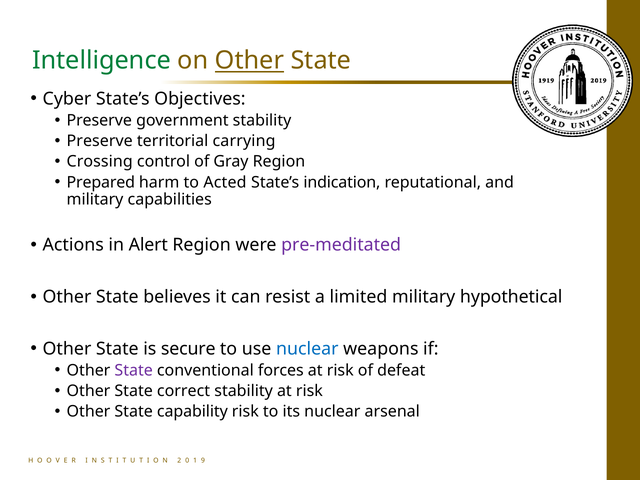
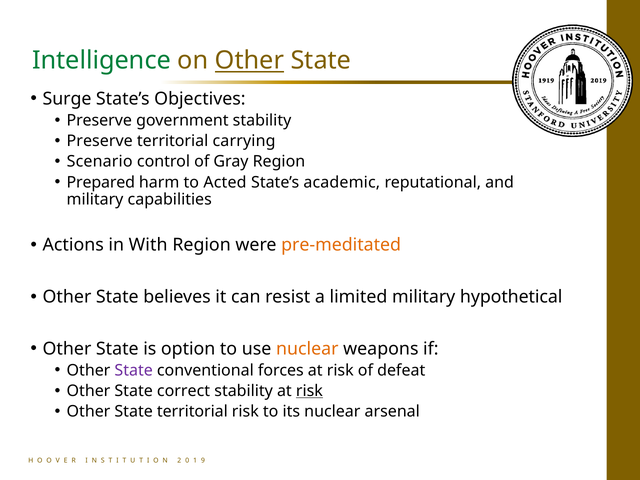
Cyber: Cyber -> Surge (67, 99)
Crossing: Crossing -> Scenario (100, 162)
indication: indication -> academic (342, 182)
Alert: Alert -> With (148, 245)
pre-meditated colour: purple -> orange (341, 245)
secure: secure -> option (188, 349)
nuclear colour: blue -> orange (307, 349)
risk underline: none -> present (309, 391)
State capability: capability -> territorial (192, 411)
